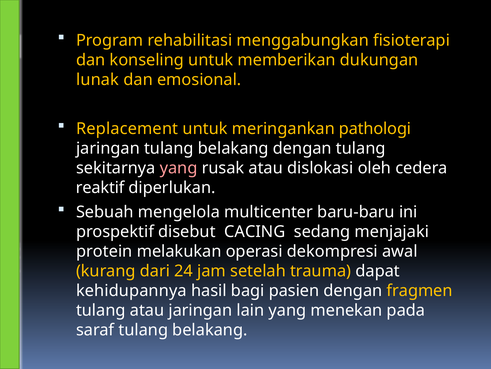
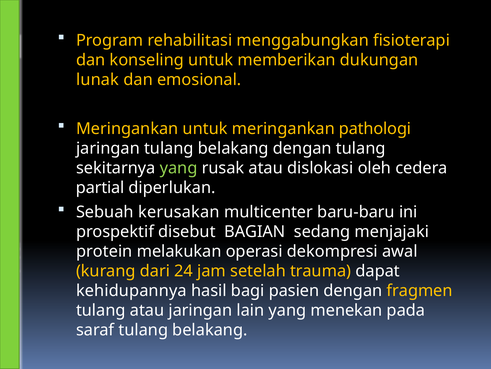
Replacement: Replacement -> Meringankan (127, 128)
yang colour: pink -> light green (179, 168)
reaktif: reaktif -> partial (100, 187)
mengelola: mengelola -> kerusakan (179, 212)
CACING: CACING -> BAGIAN (255, 231)
